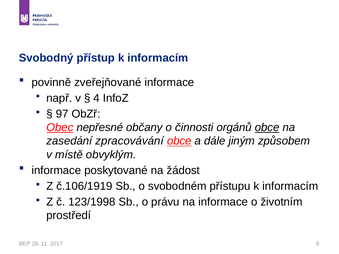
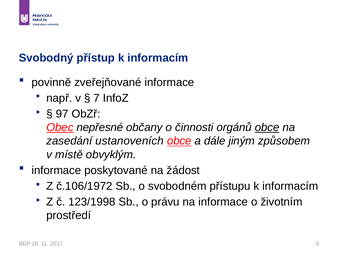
4: 4 -> 7 (97, 98)
zpracovávání: zpracovávání -> ustanoveních (130, 141)
č.106/1919: č.106/1919 -> č.106/1972 (84, 186)
